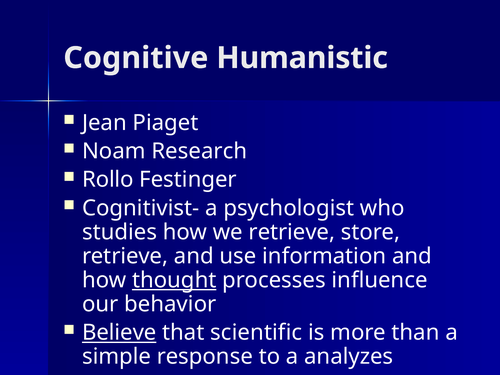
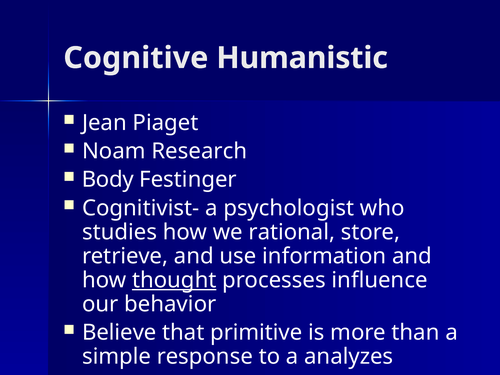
Rollo: Rollo -> Body (108, 180)
we retrieve: retrieve -> rational (292, 232)
Believe underline: present -> none (119, 333)
scientific: scientific -> primitive (256, 333)
